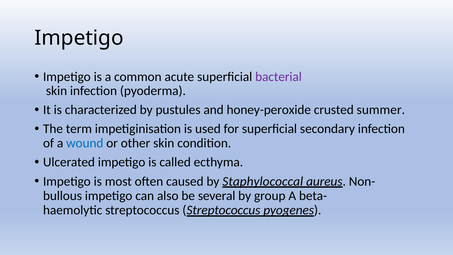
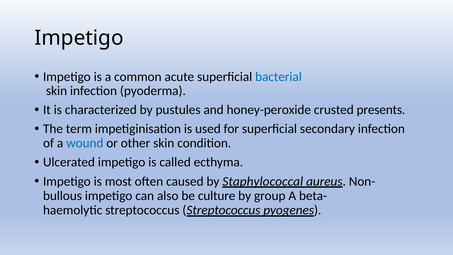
bacterial colour: purple -> blue (278, 77)
summer: summer -> presents (381, 110)
several: several -> culture (217, 196)
